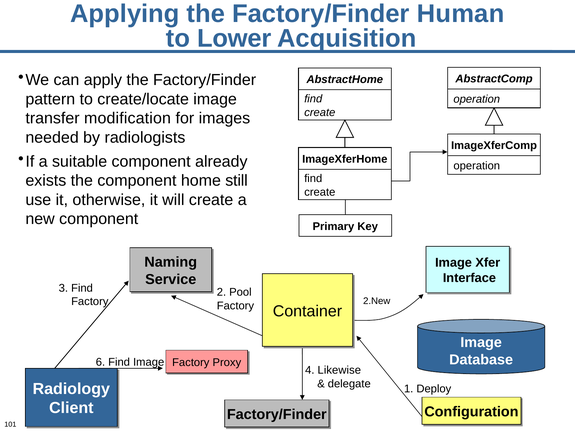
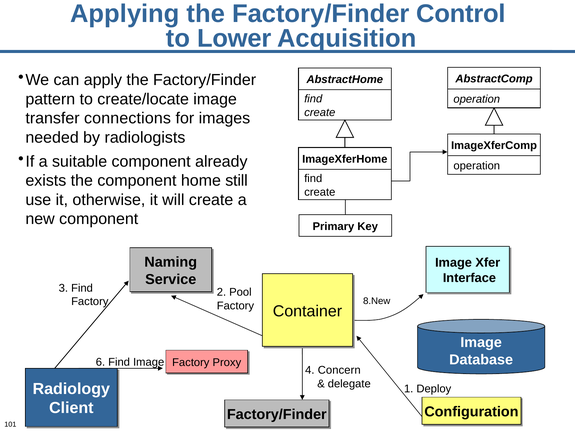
Human: Human -> Control (461, 14)
modification: modification -> connections (127, 118)
2.New: 2.New -> 8.New (377, 301)
Likewise: Likewise -> Concern (339, 371)
